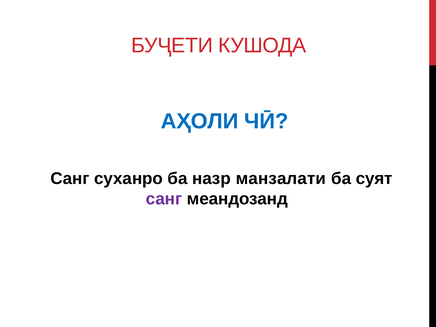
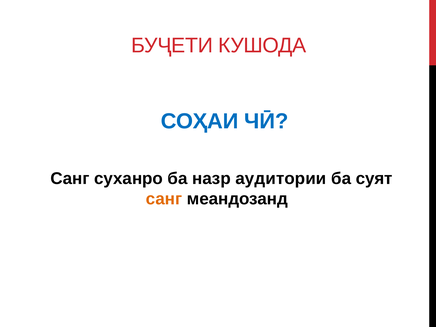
АҲОЛИ: АҲОЛИ -> СОҲАИ (200, 121)
манзалати: манзалати -> аудитории (281, 179)
санг colour: purple -> orange (164, 199)
